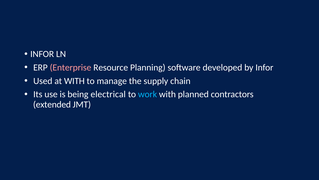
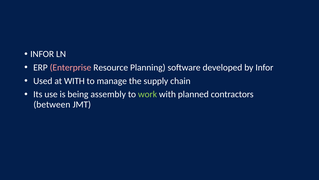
electrical: electrical -> assembly (108, 94)
work colour: light blue -> light green (148, 94)
extended: extended -> between (52, 104)
